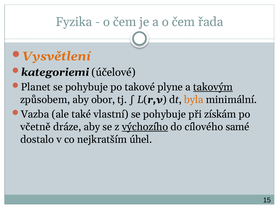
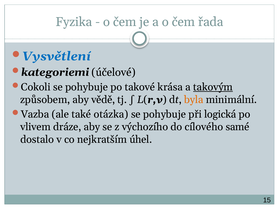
Vysvětlení colour: orange -> blue (57, 56)
Planet: Planet -> Cokoli (36, 87)
plyne: plyne -> krása (170, 87)
obor: obor -> vědě (103, 100)
vlastní: vlastní -> otázka (111, 114)
získám: získám -> logická (220, 114)
včetně: včetně -> vlivem (36, 127)
výchozího underline: present -> none (145, 127)
